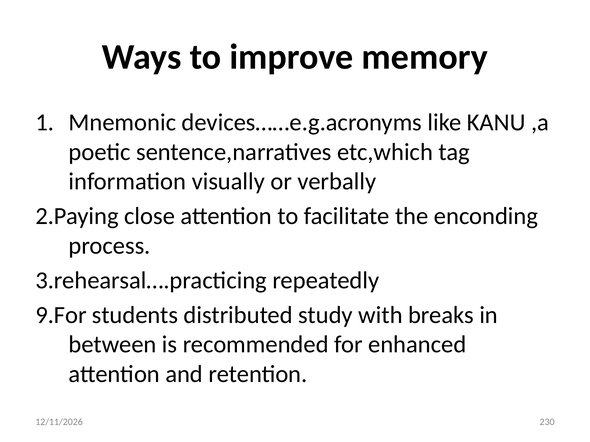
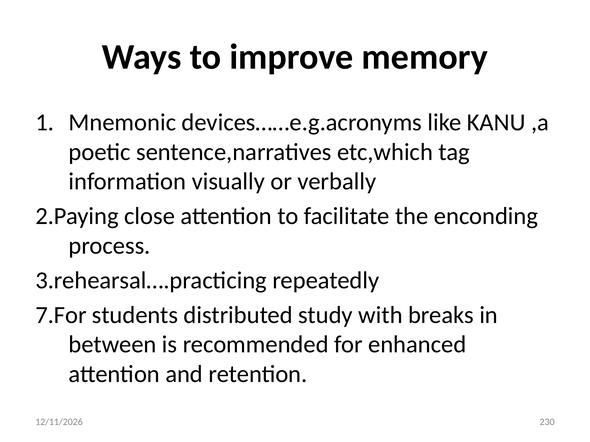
9.For: 9.For -> 7.For (61, 315)
